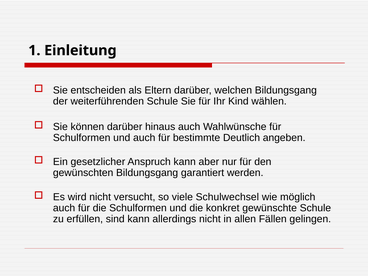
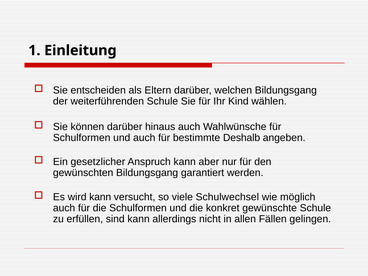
Deutlich: Deutlich -> Deshalb (242, 138)
wird nicht: nicht -> kann (100, 197)
